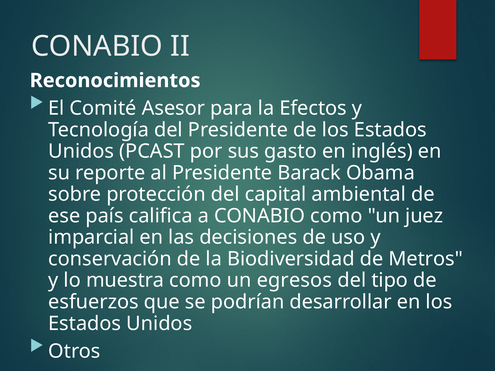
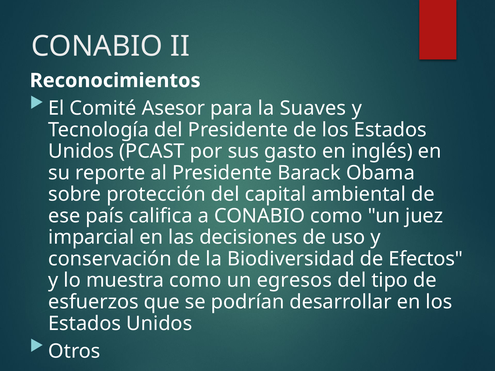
Efectos: Efectos -> Suaves (313, 108)
Metros: Metros -> Efectos (426, 259)
